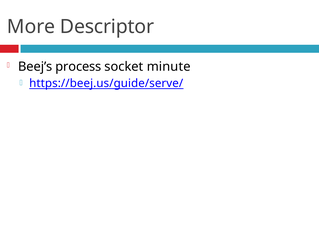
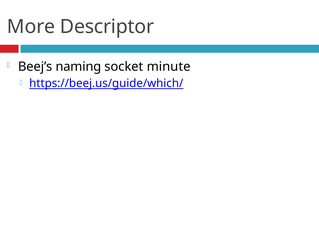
process: process -> naming (78, 66)
https://beej.us/guide/serve/: https://beej.us/guide/serve/ -> https://beej.us/guide/which/ (106, 83)
